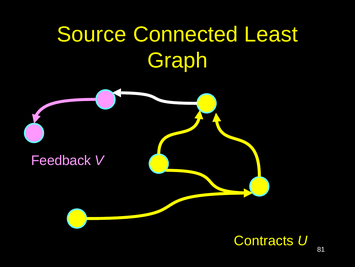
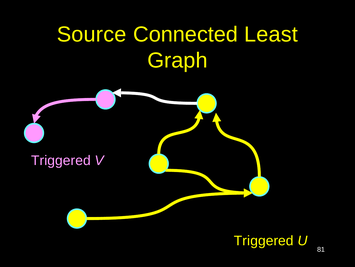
Feedback: Feedback -> Triggered (61, 160)
Contracts: Contracts -> Triggered (264, 240)
